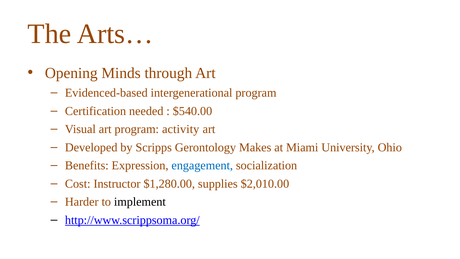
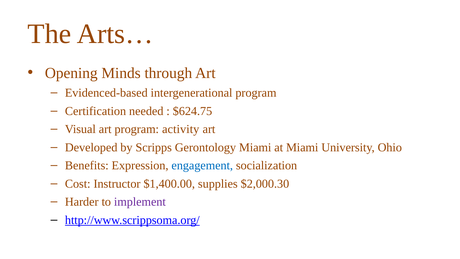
$540.00: $540.00 -> $624.75 (192, 111)
Gerontology Makes: Makes -> Miami (255, 147)
$1,280.00: $1,280.00 -> $1,400.00 (169, 184)
$2,010.00: $2,010.00 -> $2,000.30 (265, 184)
implement colour: black -> purple (140, 202)
